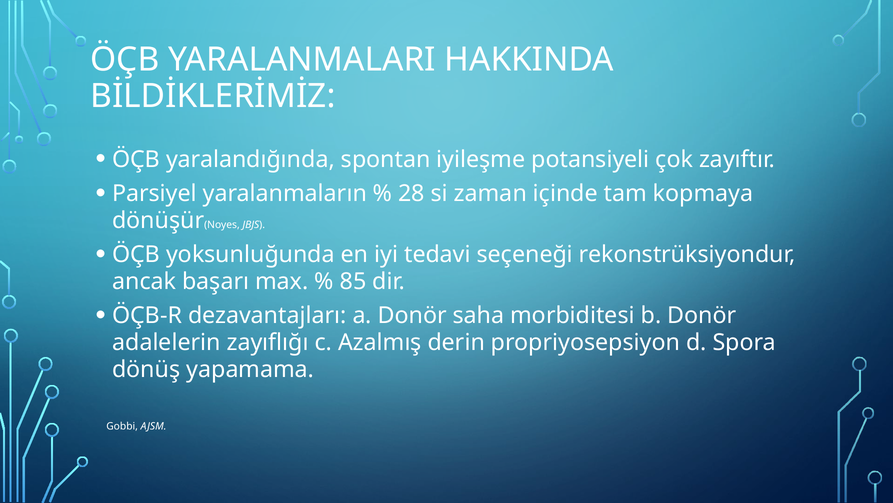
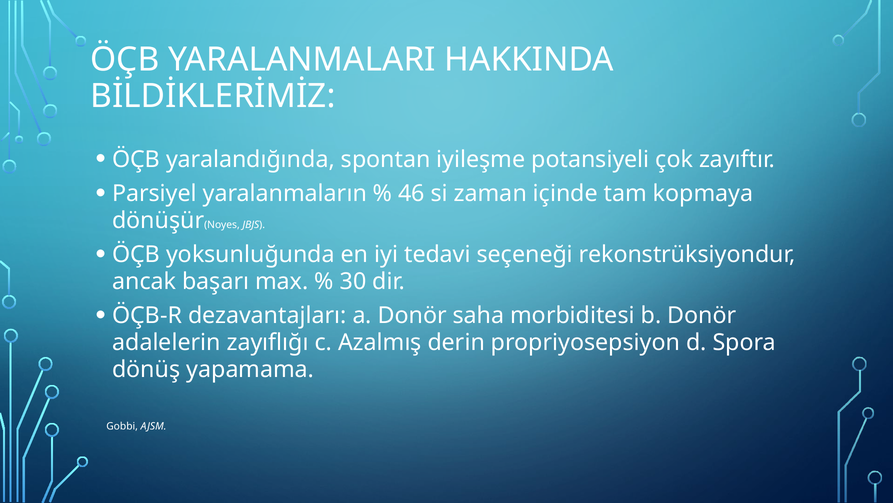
28: 28 -> 46 (411, 193)
85: 85 -> 30 (353, 281)
